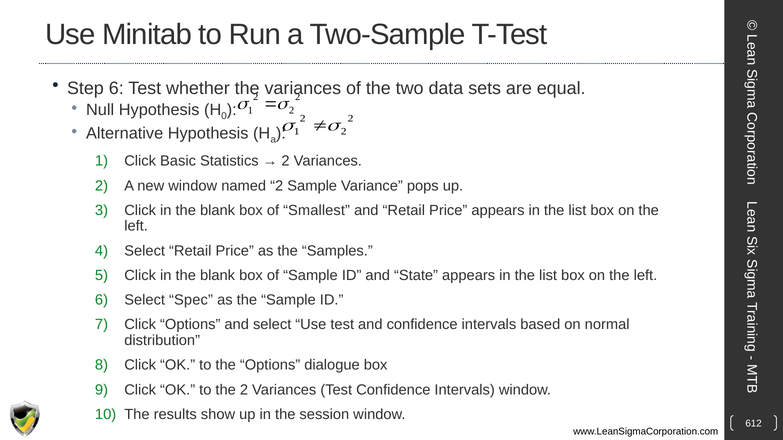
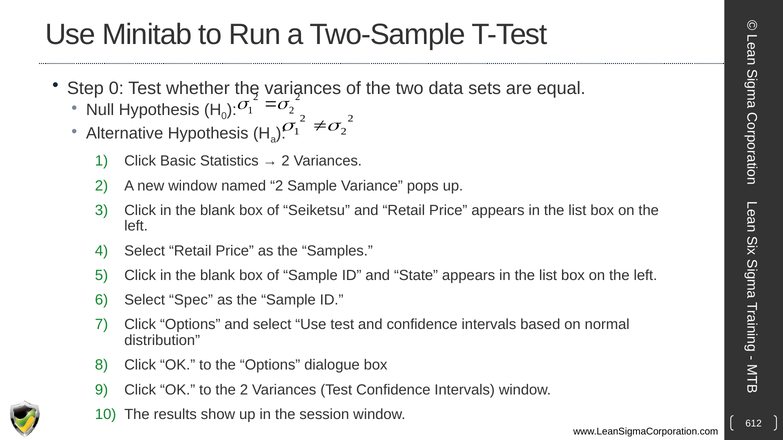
Step 6: 6 -> 0 (116, 88)
Smallest: Smallest -> Seiketsu (317, 211)
